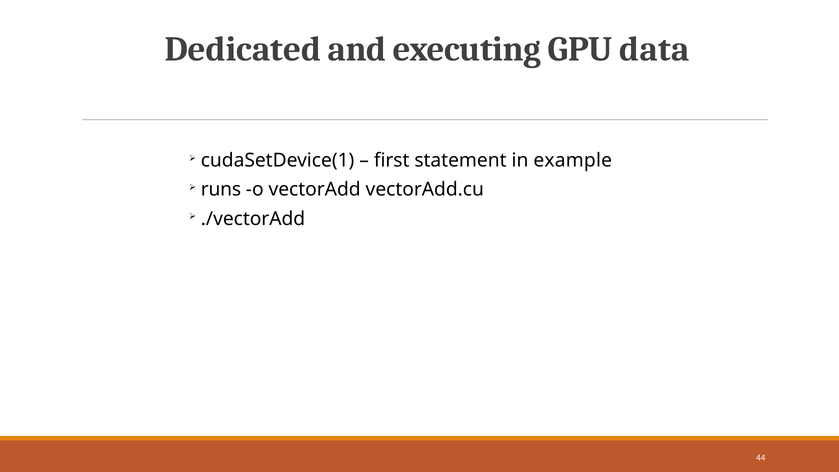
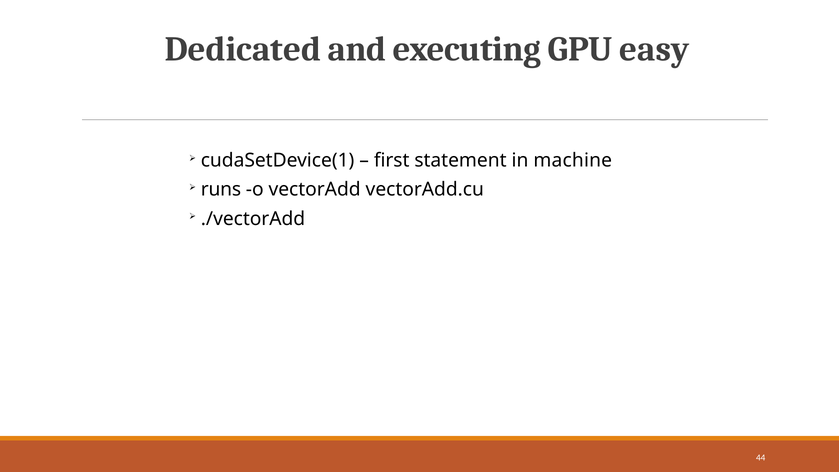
data: data -> easy (655, 49)
example: example -> machine (573, 160)
